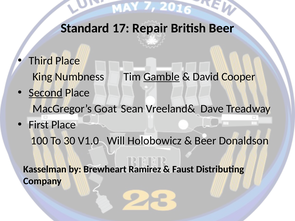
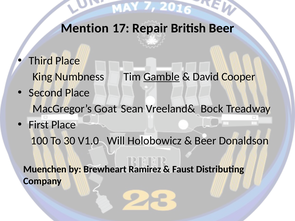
Standard: Standard -> Mention (85, 28)
Second underline: present -> none (46, 93)
Dave: Dave -> Bock (212, 109)
Kasselman: Kasselman -> Muenchen (45, 169)
